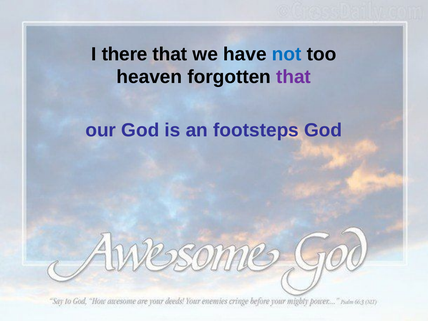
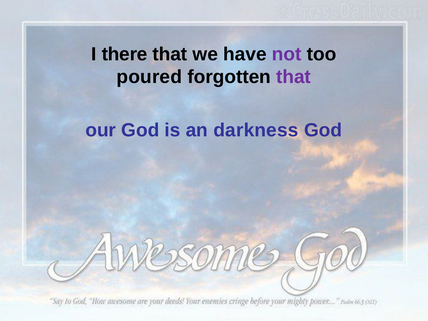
not colour: blue -> purple (287, 54)
heaven: heaven -> poured (149, 77)
footsteps: footsteps -> darkness (256, 130)
